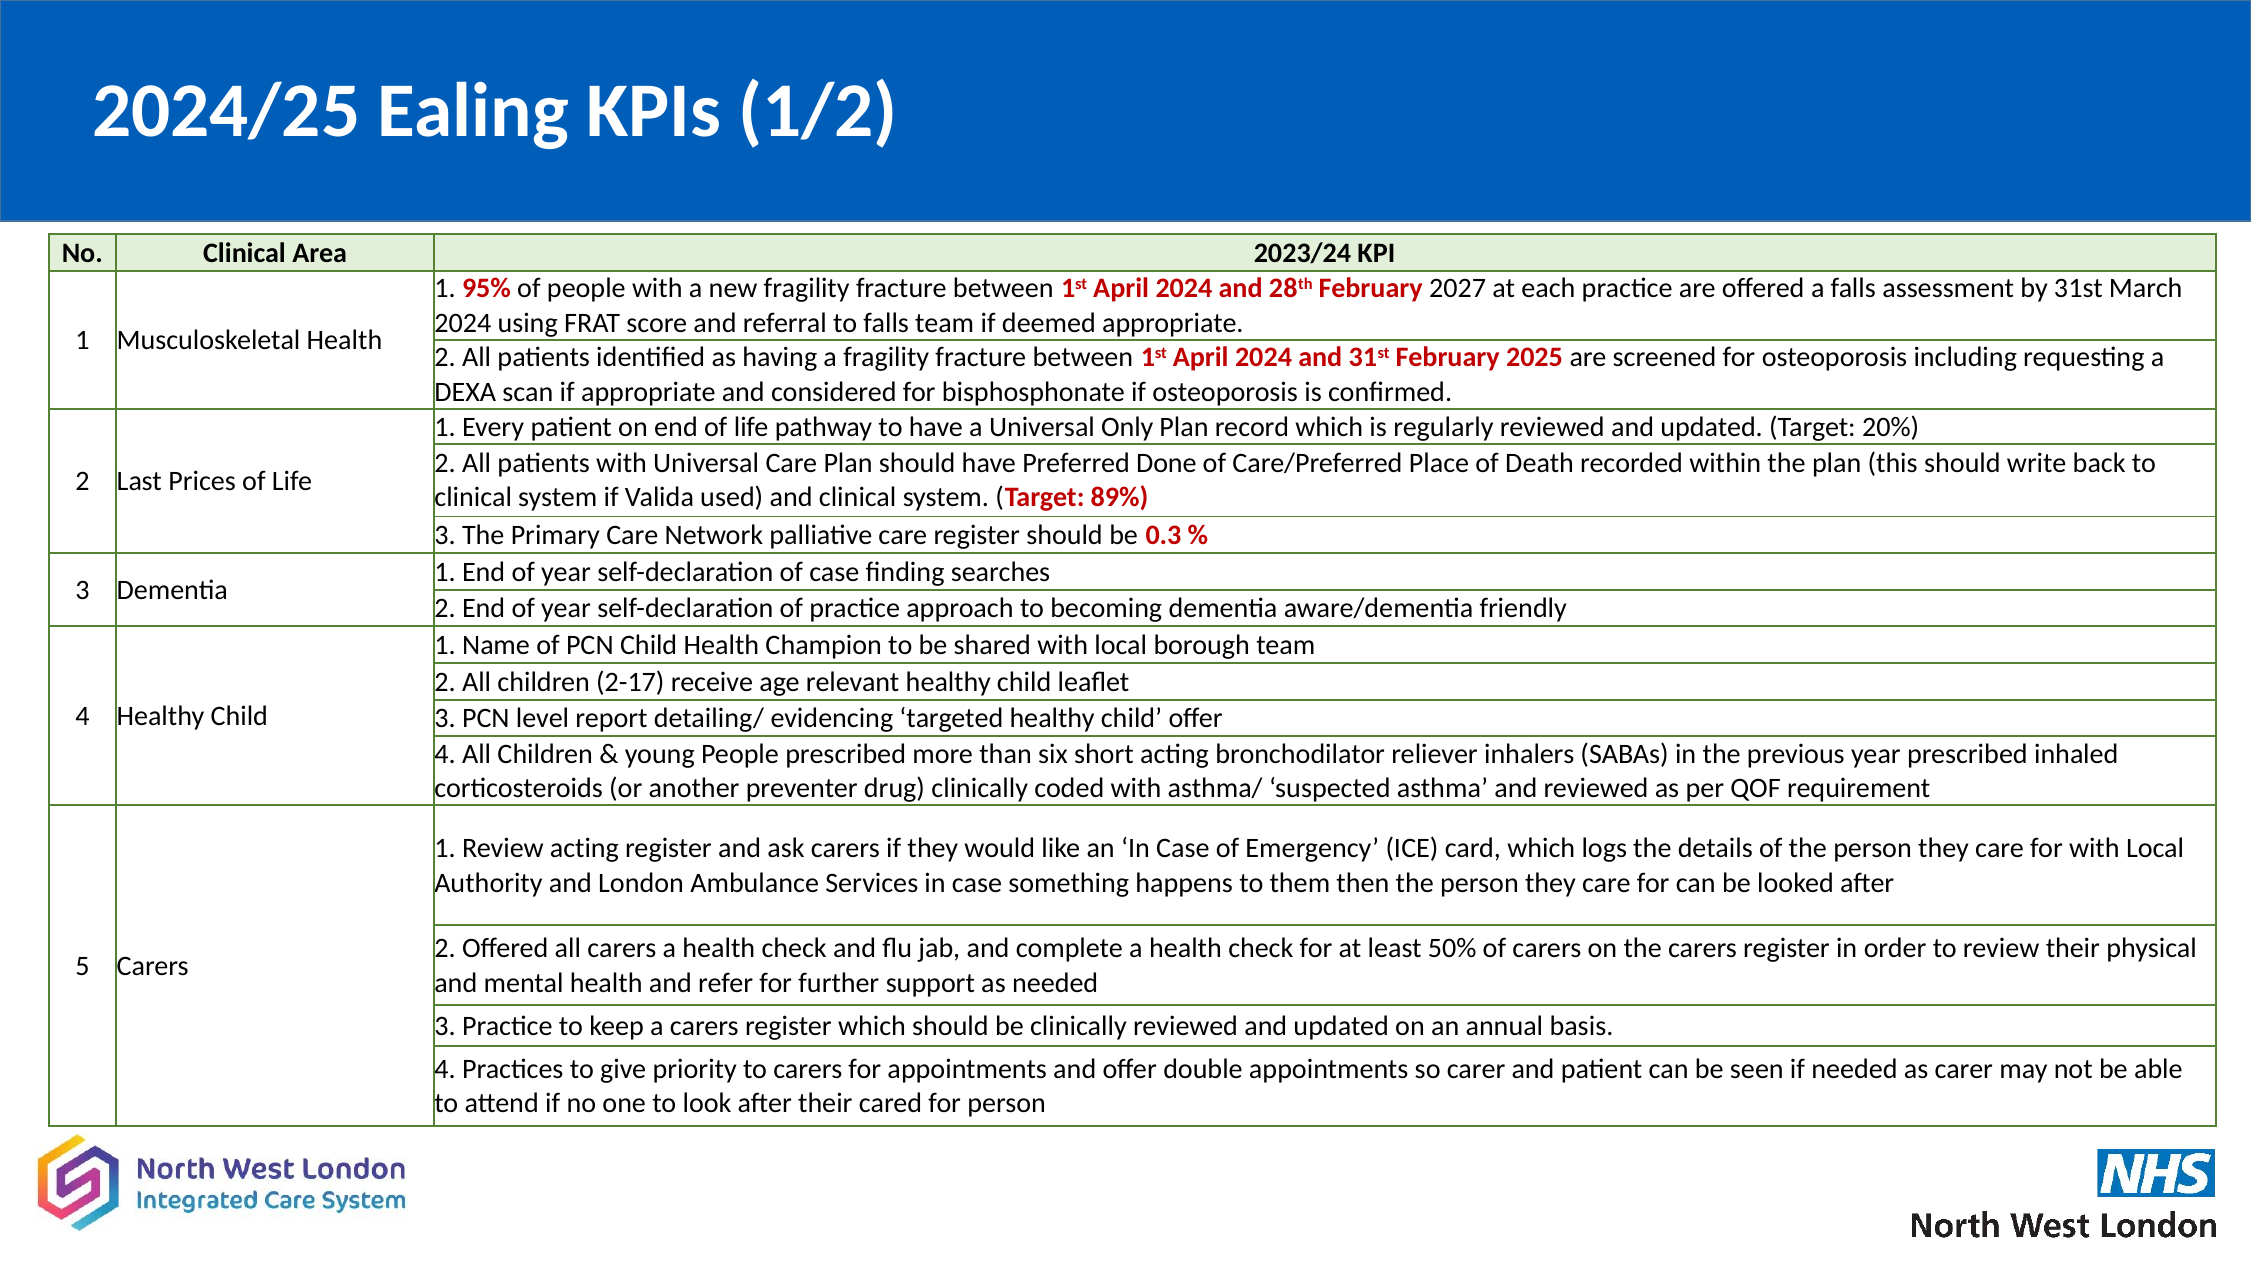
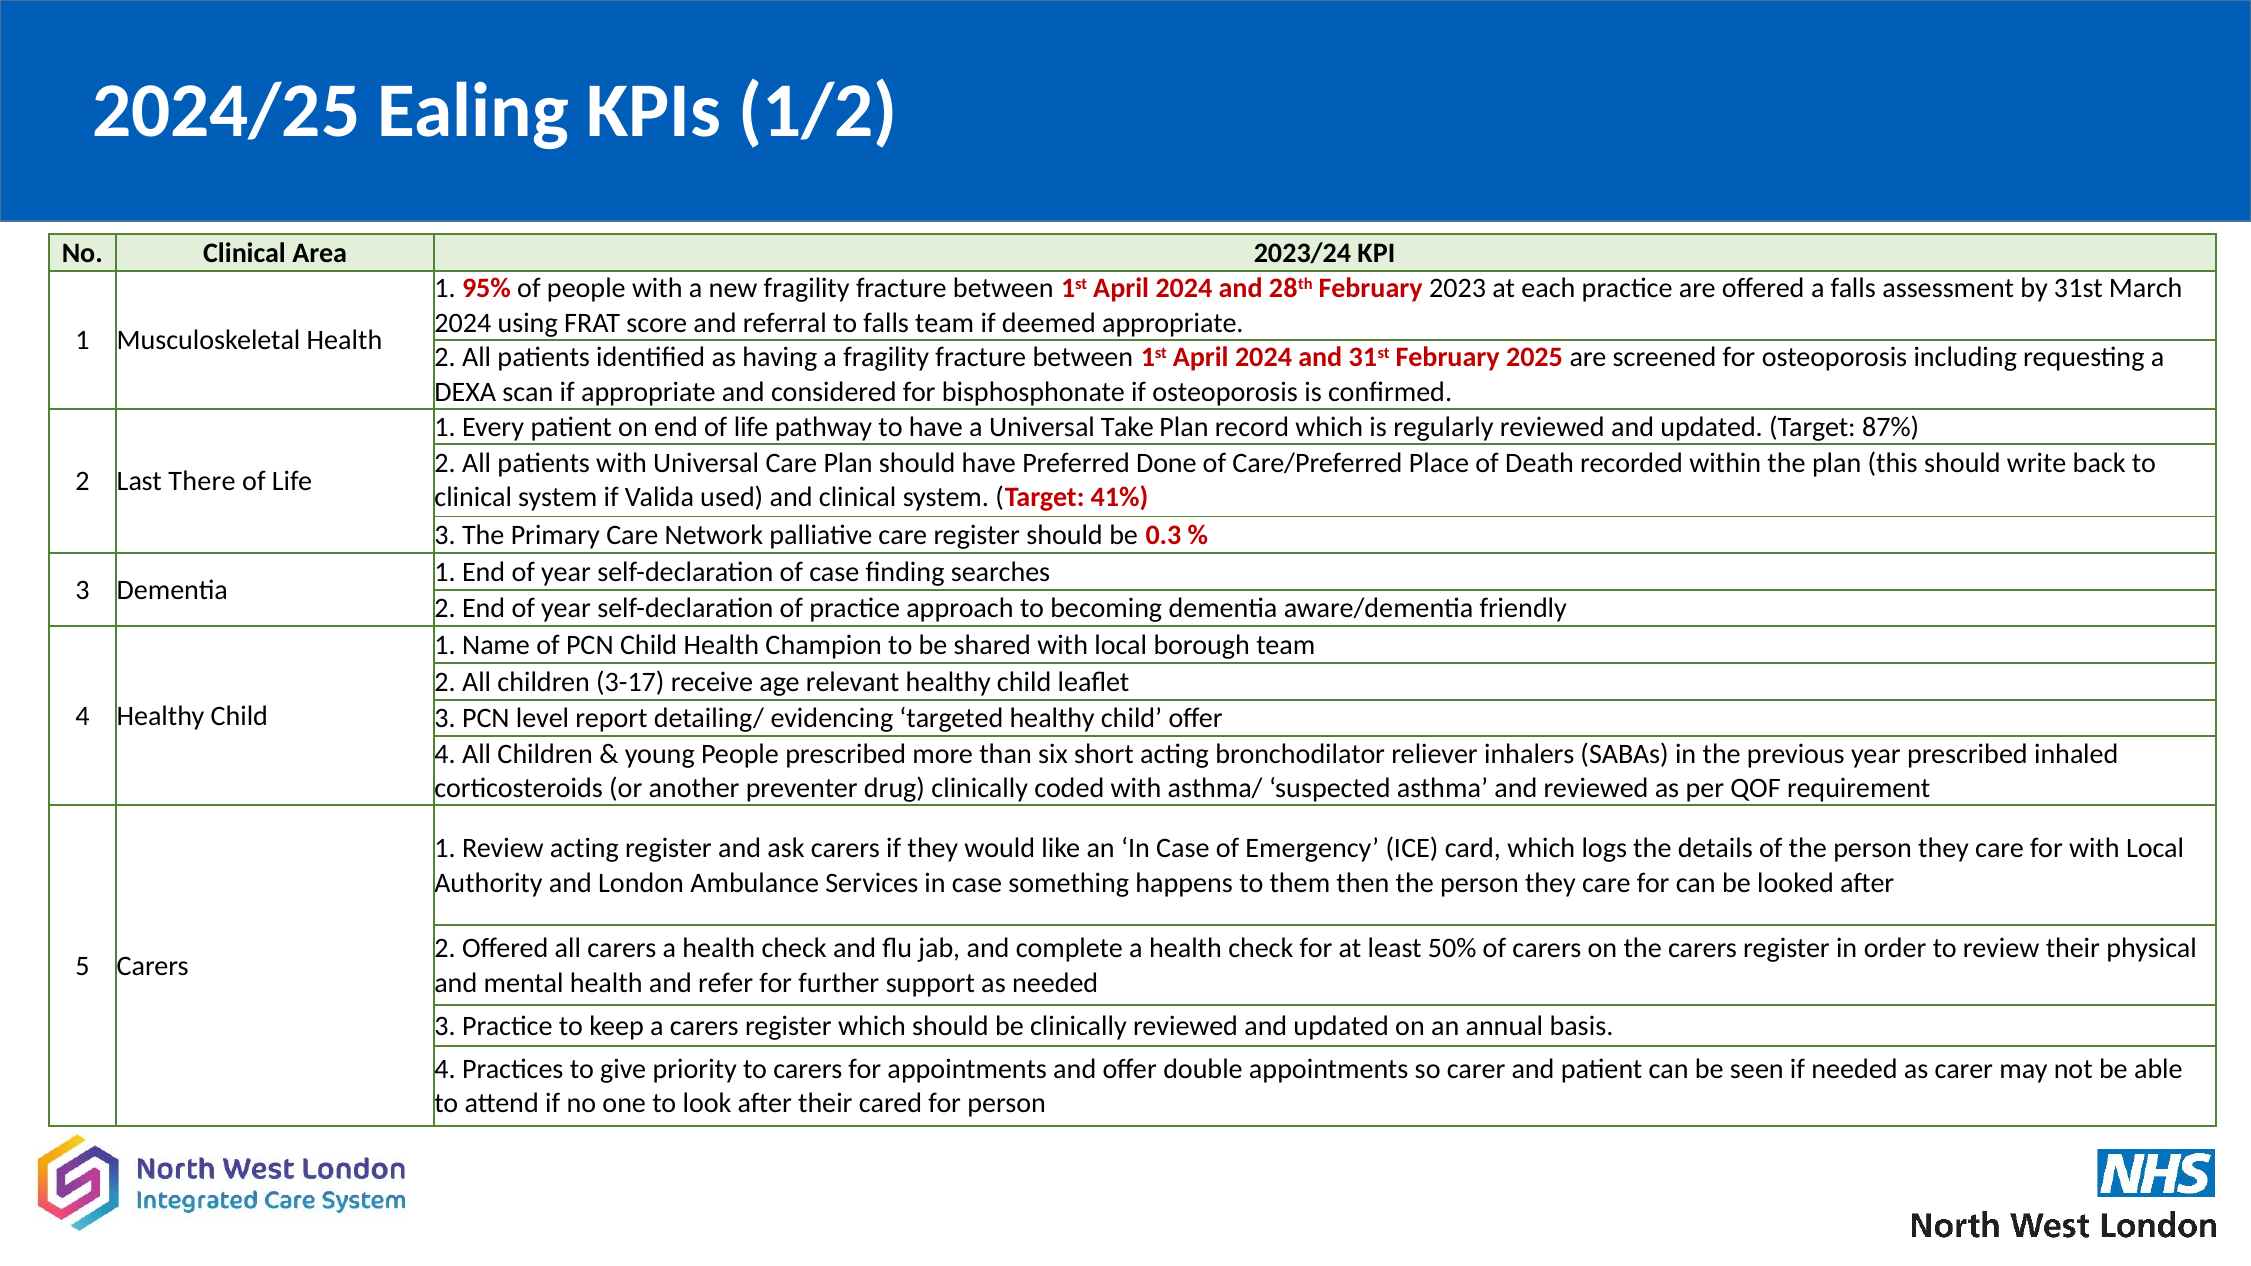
2027: 2027 -> 2023 (1458, 289)
Only: Only -> Take (1127, 427)
20%: 20% -> 87% (1891, 427)
Prices: Prices -> There (202, 482)
89%: 89% -> 41% (1120, 498)
2-17: 2-17 -> 3-17 (630, 682)
